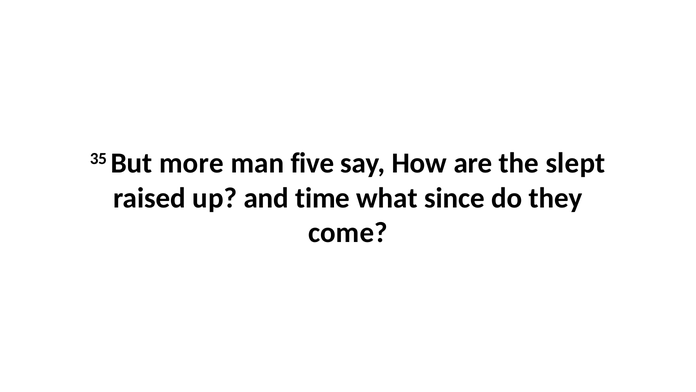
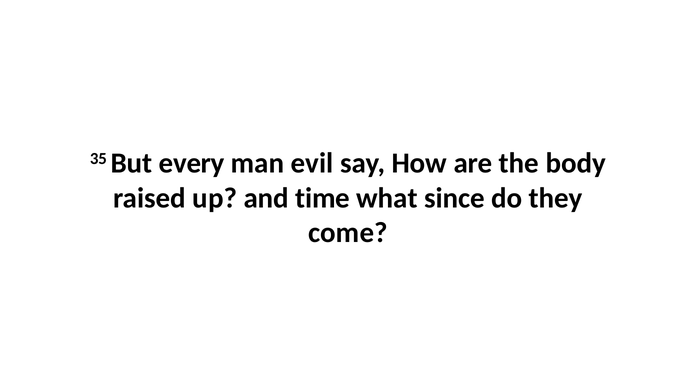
more: more -> every (192, 163)
five: five -> evil (312, 163)
slept: slept -> body (576, 163)
